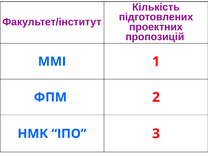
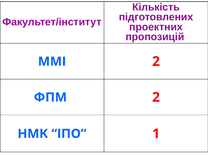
ММІ 1: 1 -> 2 (156, 61)
3: 3 -> 1 (156, 134)
